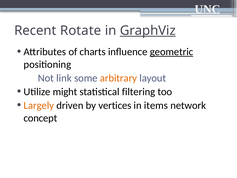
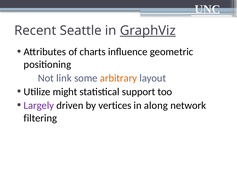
Rotate: Rotate -> Seattle (81, 31)
geometric underline: present -> none (172, 52)
filtering: filtering -> support (139, 92)
Largely colour: orange -> purple (39, 105)
items: items -> along (156, 105)
concept: concept -> filtering (40, 118)
